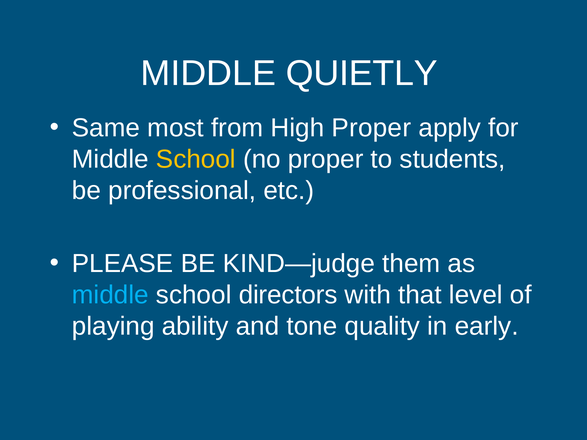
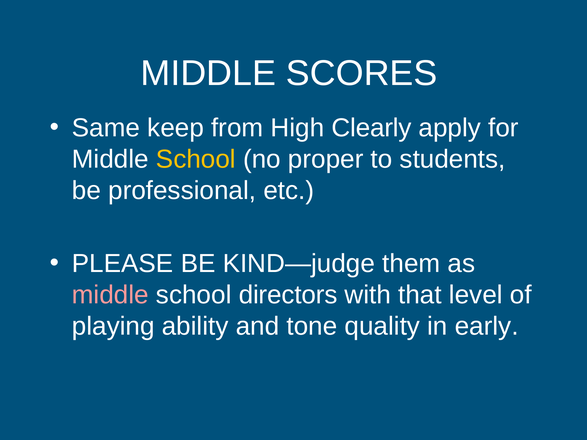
QUIETLY: QUIETLY -> SCORES (362, 73)
most: most -> keep (176, 128)
High Proper: Proper -> Clearly (372, 128)
middle colour: light blue -> pink (110, 295)
